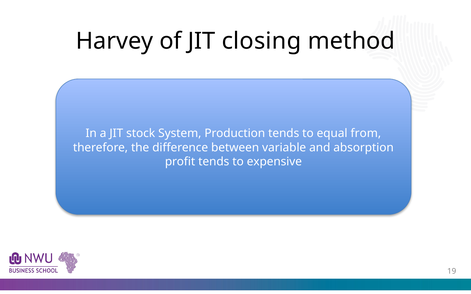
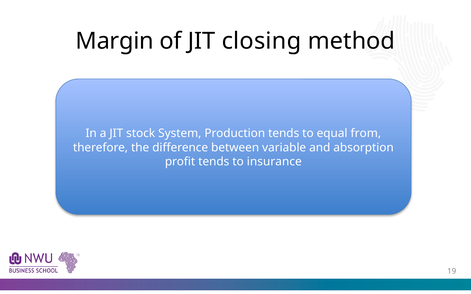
Harvey: Harvey -> Margin (115, 41)
expensive: expensive -> insurance (274, 162)
